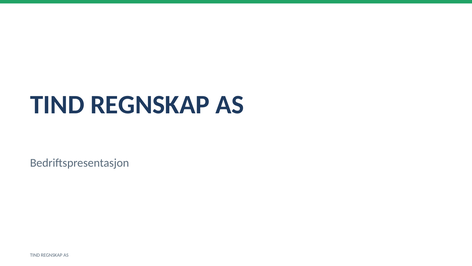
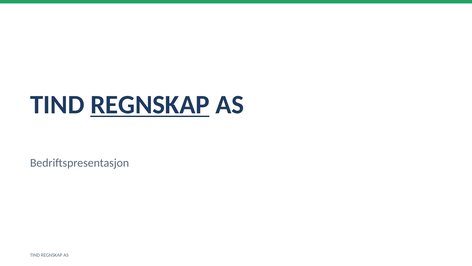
REGNSKAP underline: none -> present (150, 105)
